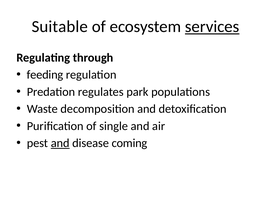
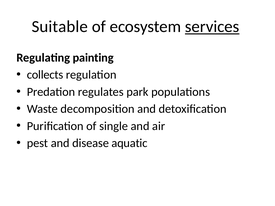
through: through -> painting (93, 58)
feeding: feeding -> collects (45, 75)
and underline: present -> none (60, 143)
coming: coming -> aquatic (129, 143)
